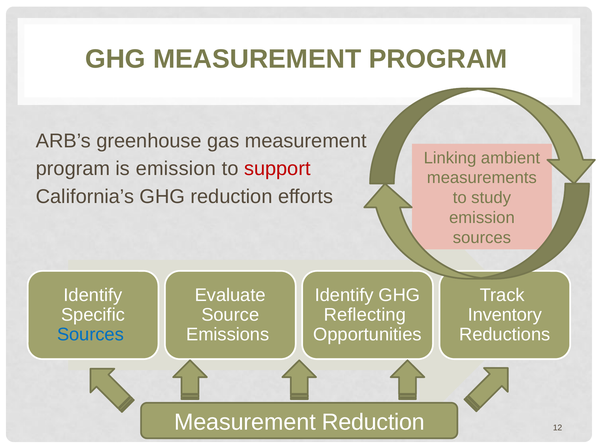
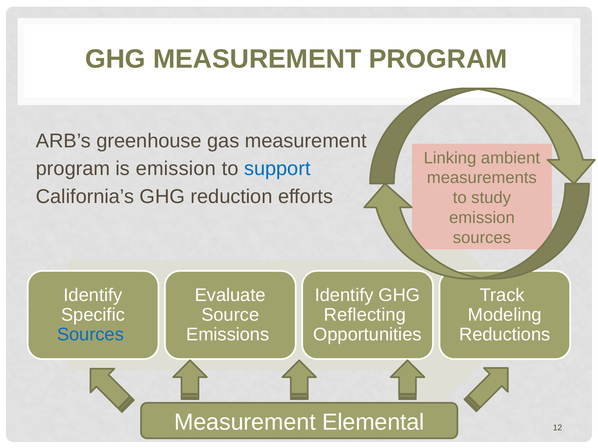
support colour: red -> blue (277, 169)
Inventory: Inventory -> Modeling (505, 315)
Measurement Reduction: Reduction -> Elemental (373, 423)
